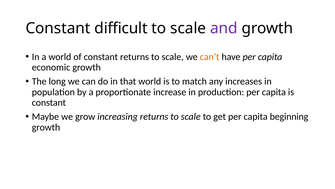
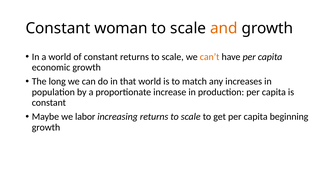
difficult: difficult -> woman (121, 28)
and colour: purple -> orange (224, 28)
grow: grow -> labor (85, 116)
